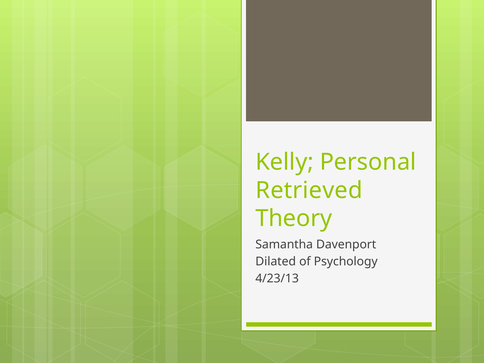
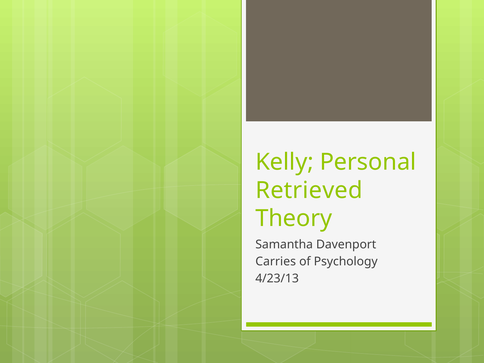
Dilated: Dilated -> Carries (276, 261)
